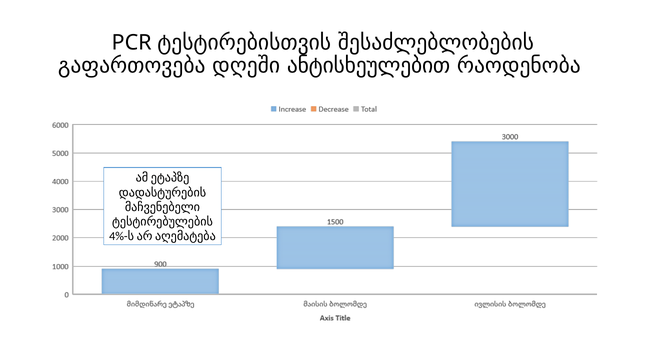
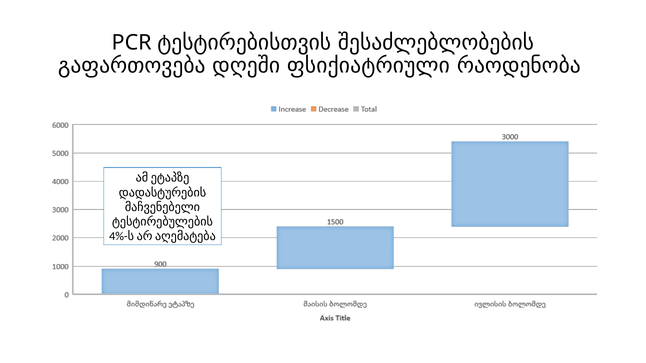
ანტისხეულებით: ანტისხეულებით -> ფსიქიატრიული (368, 66)
